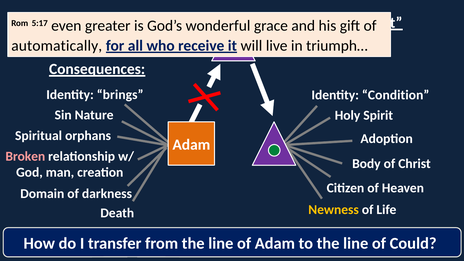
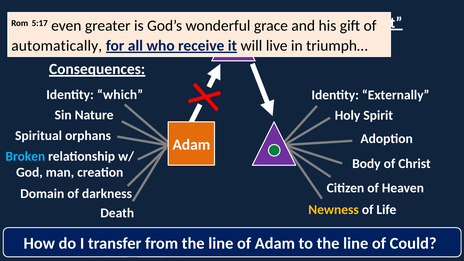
brings: brings -> which (120, 95)
Condition: Condition -> Externally (396, 95)
Broken colour: pink -> light blue (25, 156)
